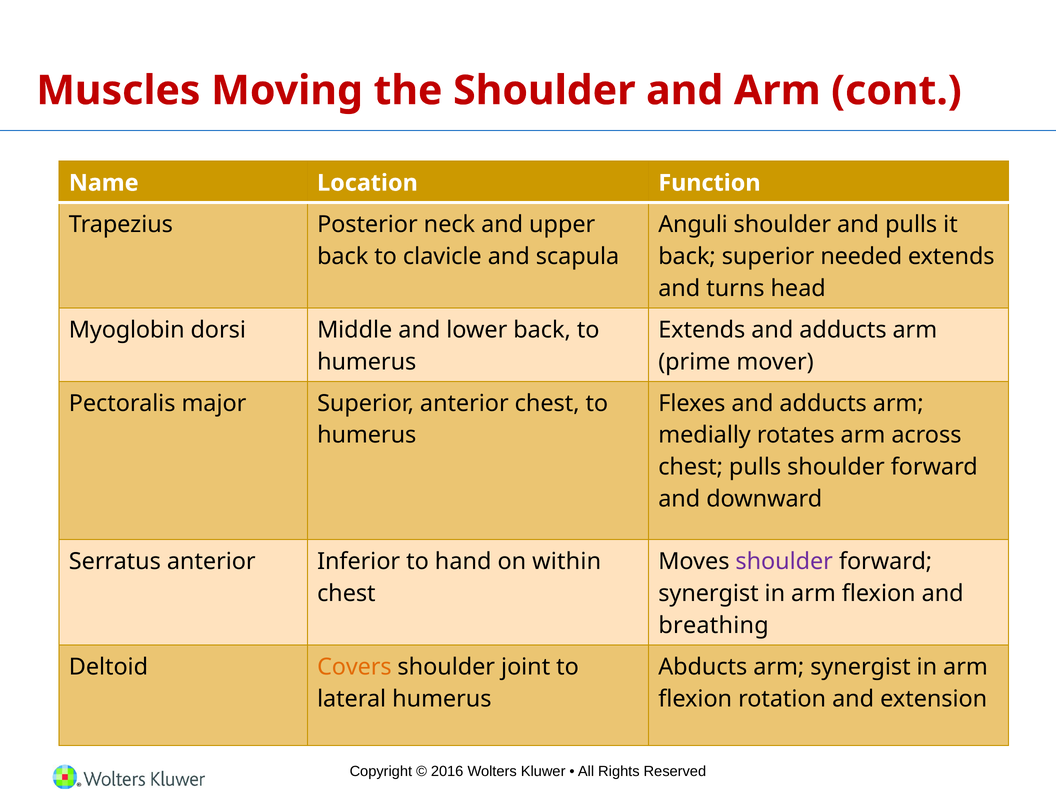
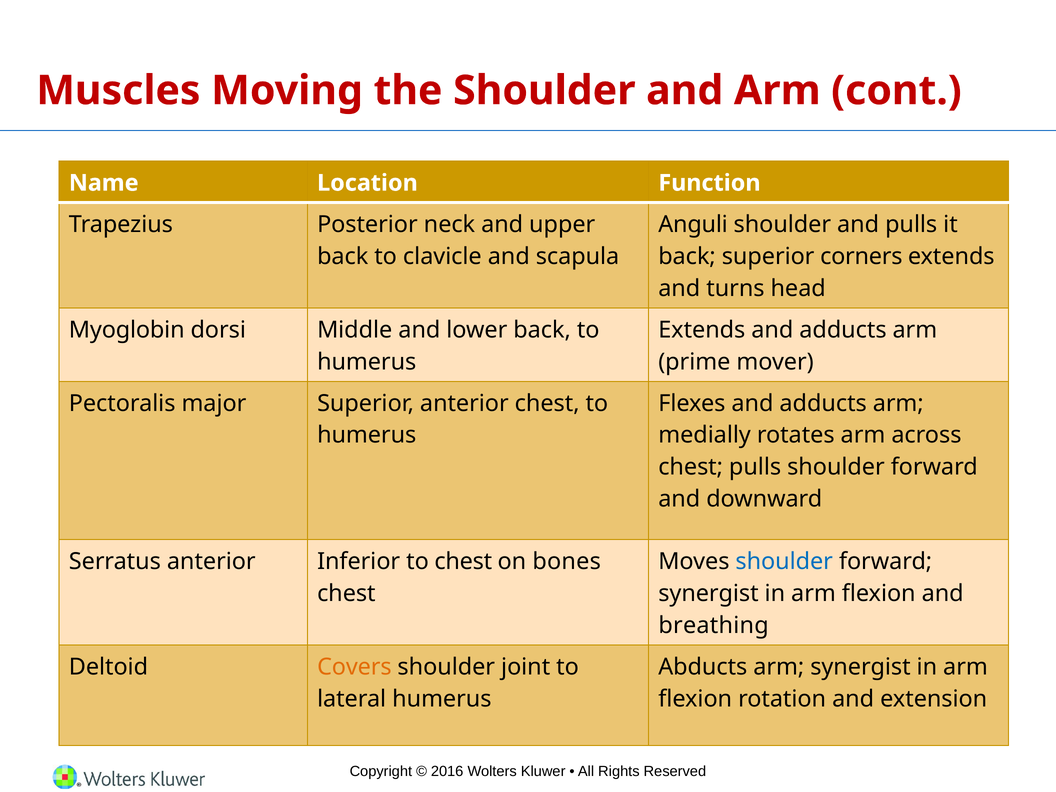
needed: needed -> corners (861, 256)
to hand: hand -> chest (463, 562)
within: within -> bones (567, 562)
shoulder colour: purple -> blue (784, 562)
